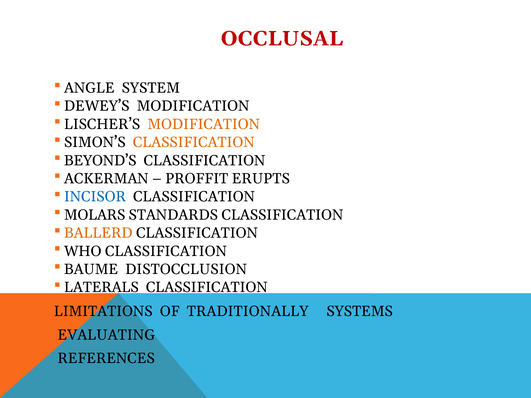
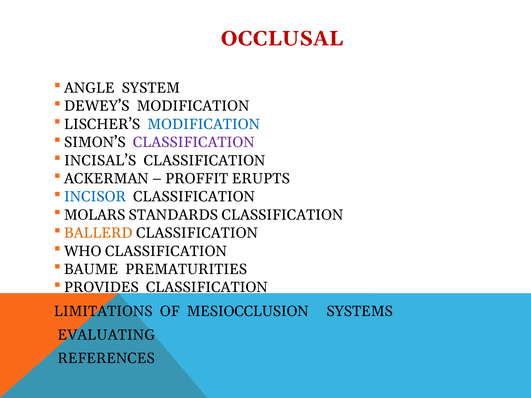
MODIFICATION colour: orange -> blue (204, 124)
CLASSIFICATION colour: orange -> purple (194, 142)
BEYOND’S: BEYOND’S -> INCISAL’S (100, 161)
DISTOCCLUSION: DISTOCCLUSION -> PREMATURITIES (186, 269)
LATERALS: LATERALS -> PROVIDES (101, 288)
TRADITIONALLY: TRADITIONALLY -> MESIOCCLUSION (248, 311)
